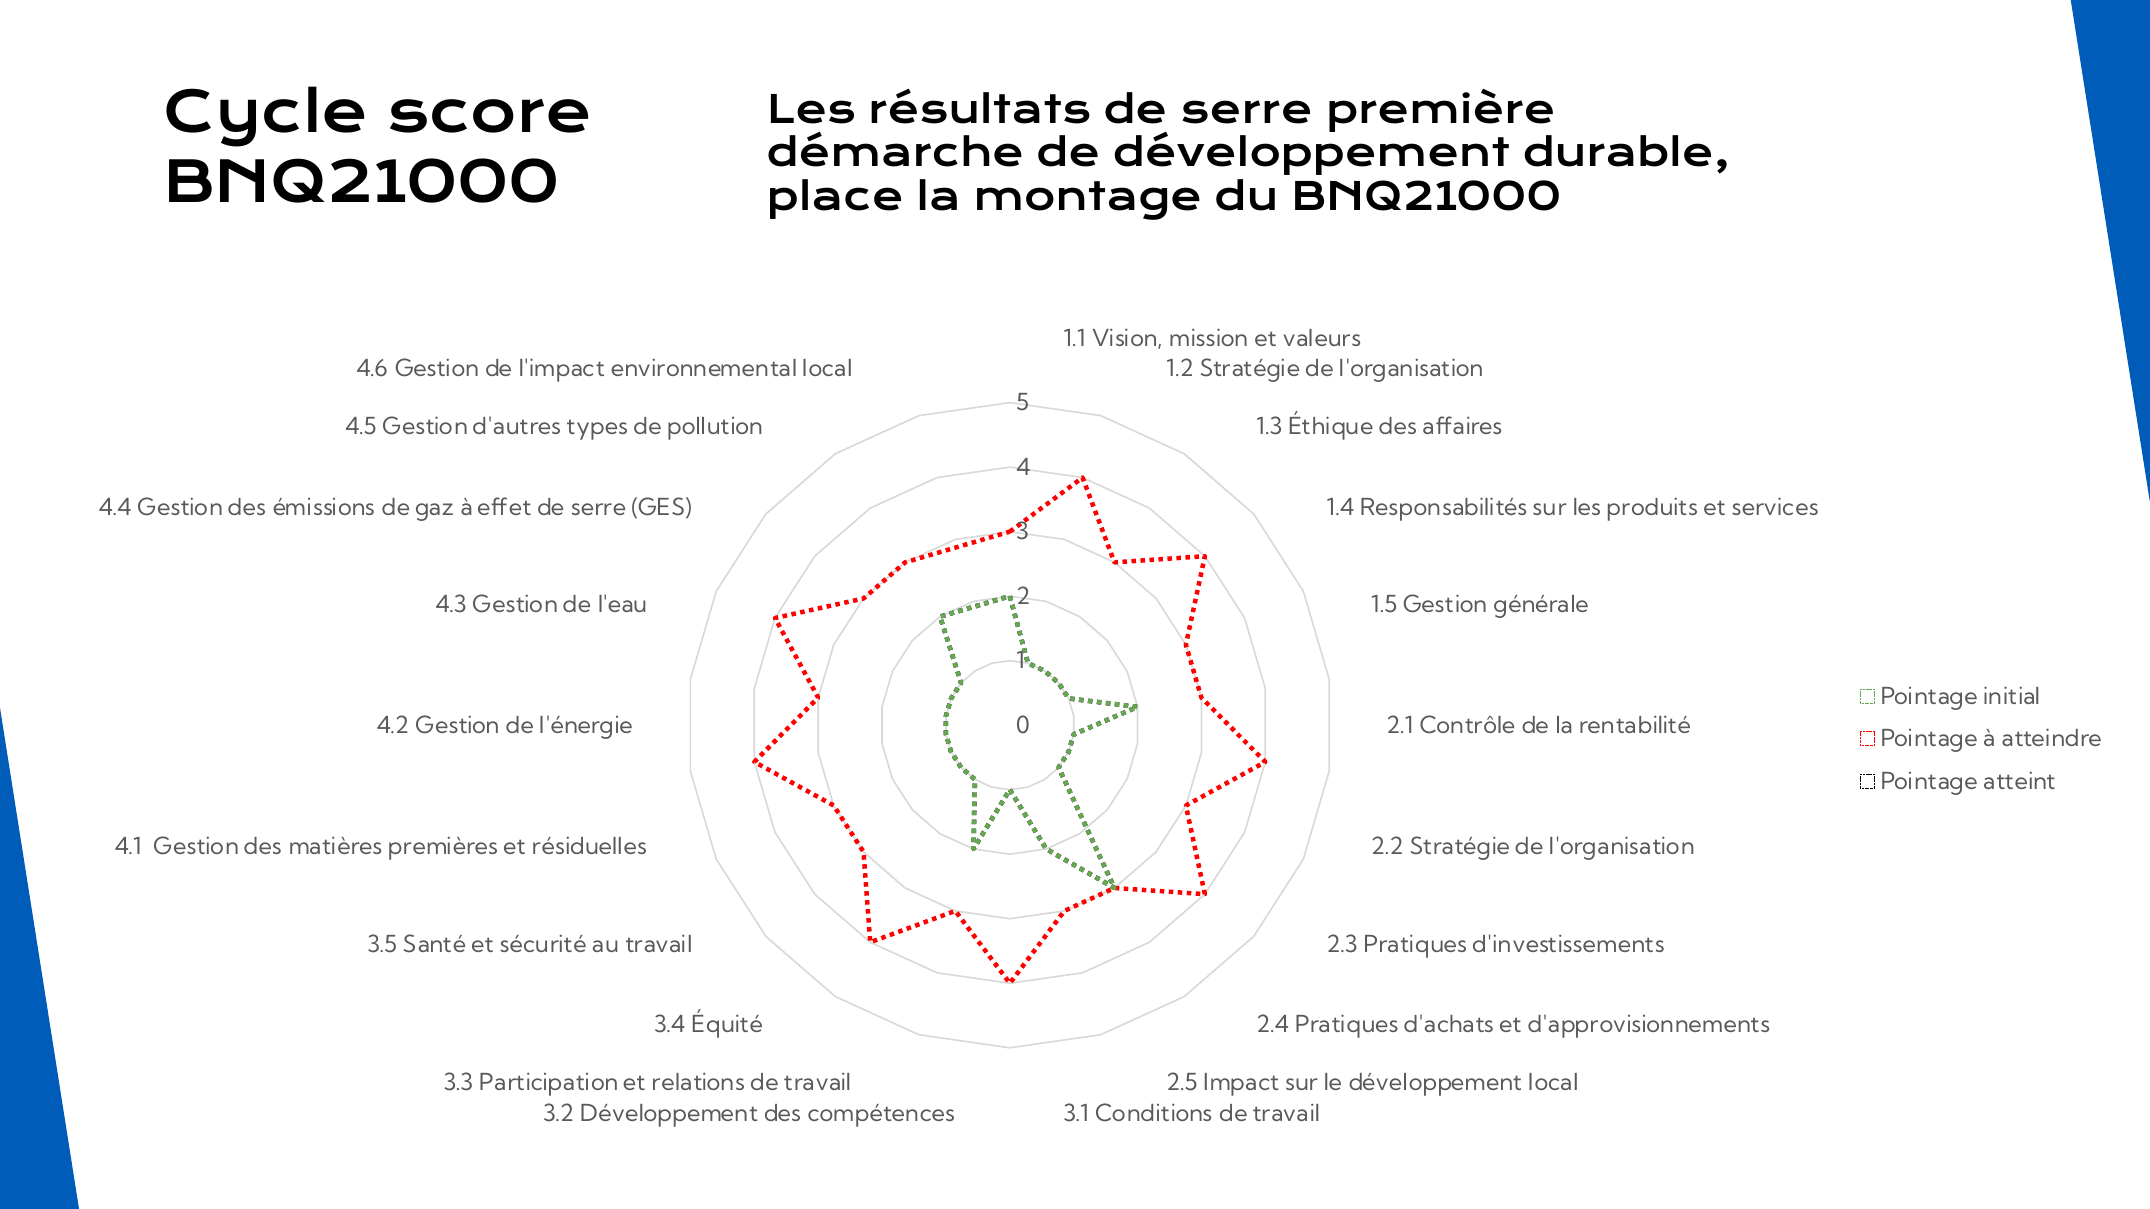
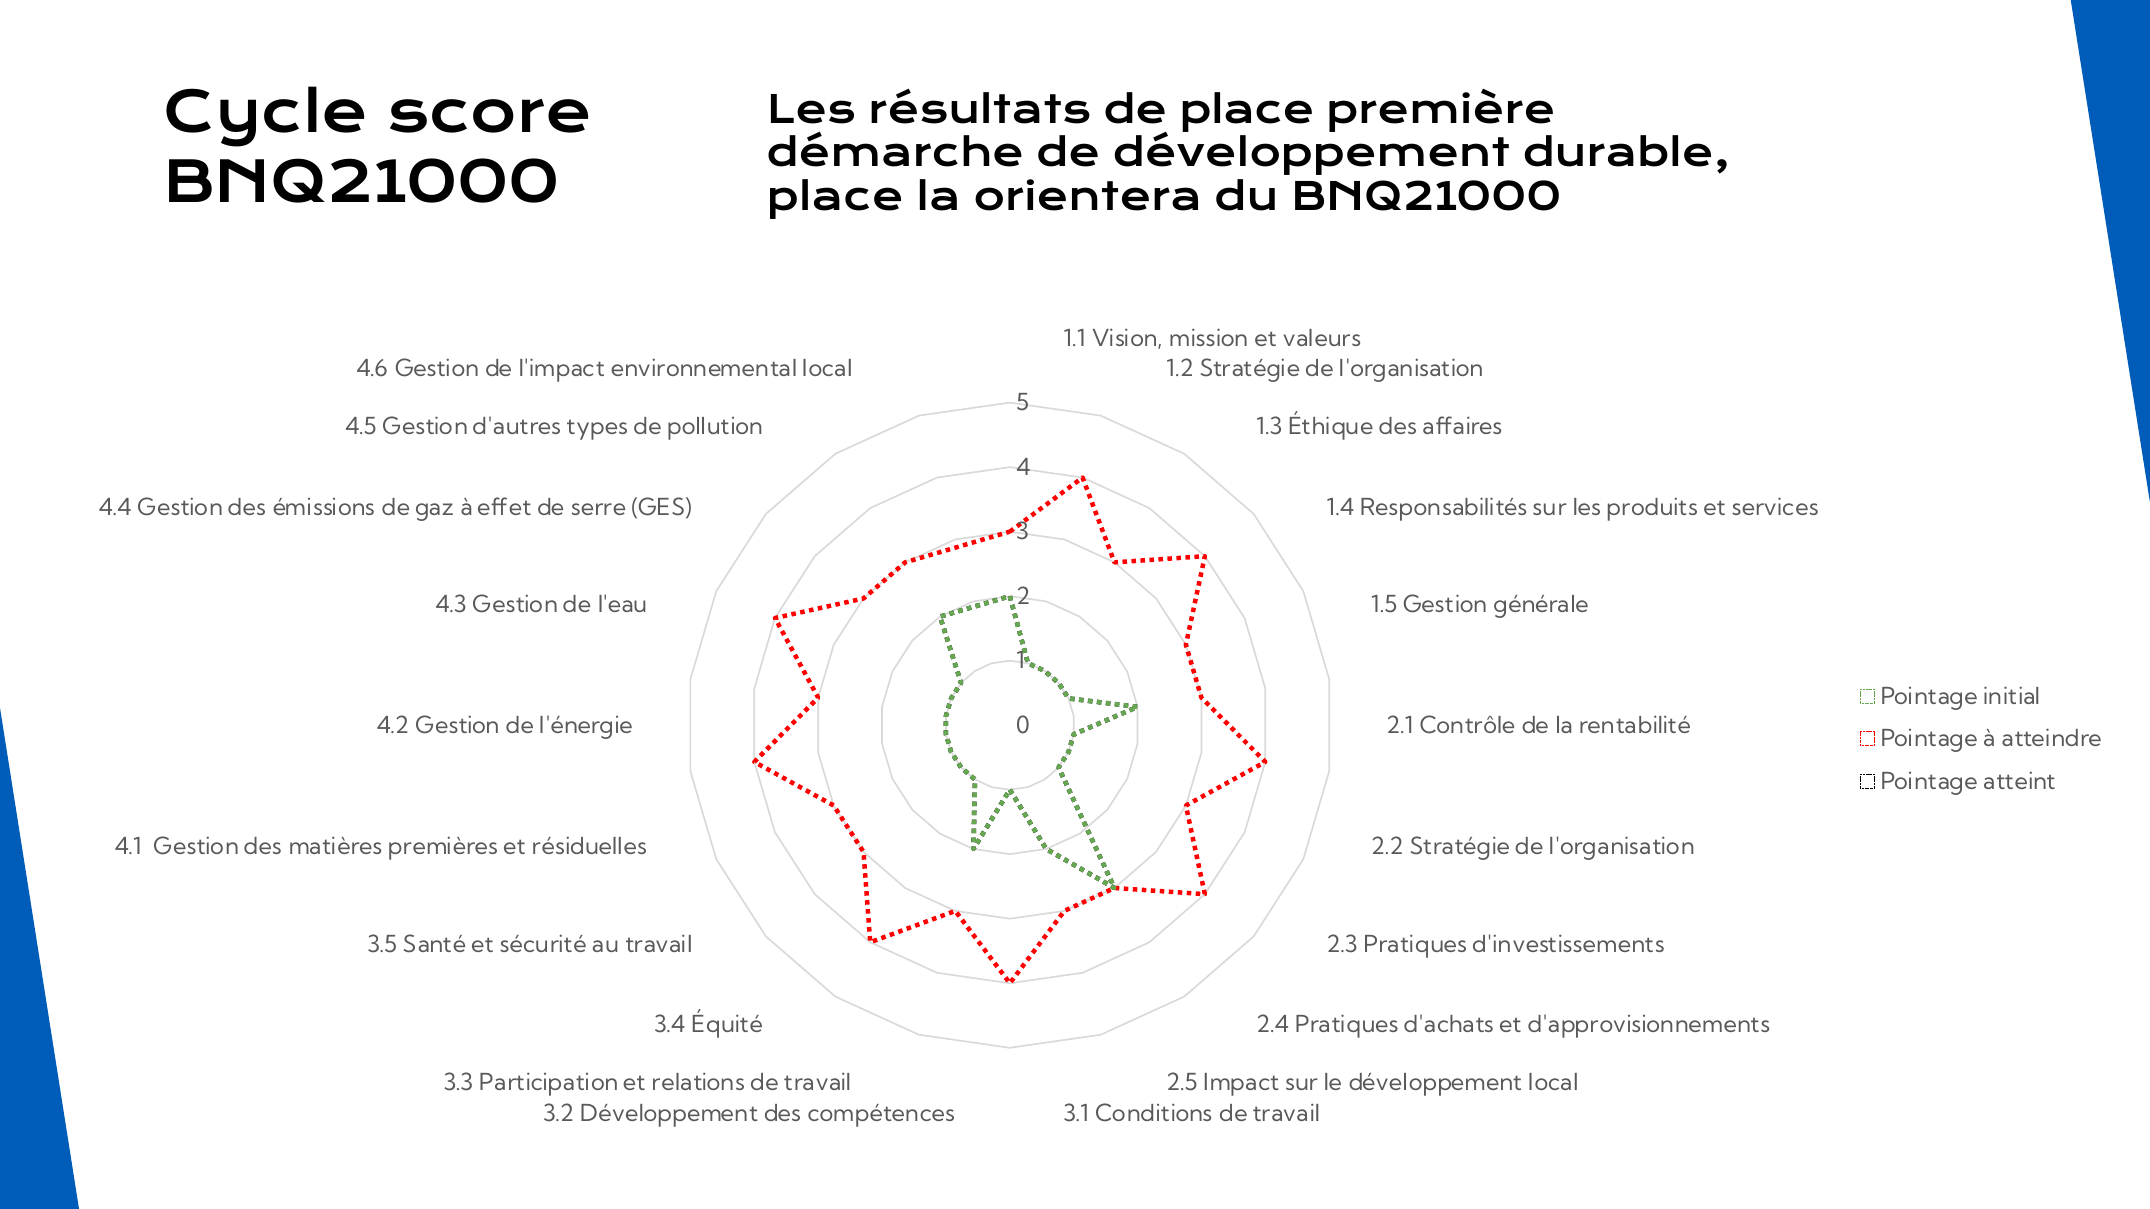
résultats de serre: serre -> place (1247, 111)
montage: montage -> orientera (1088, 197)
